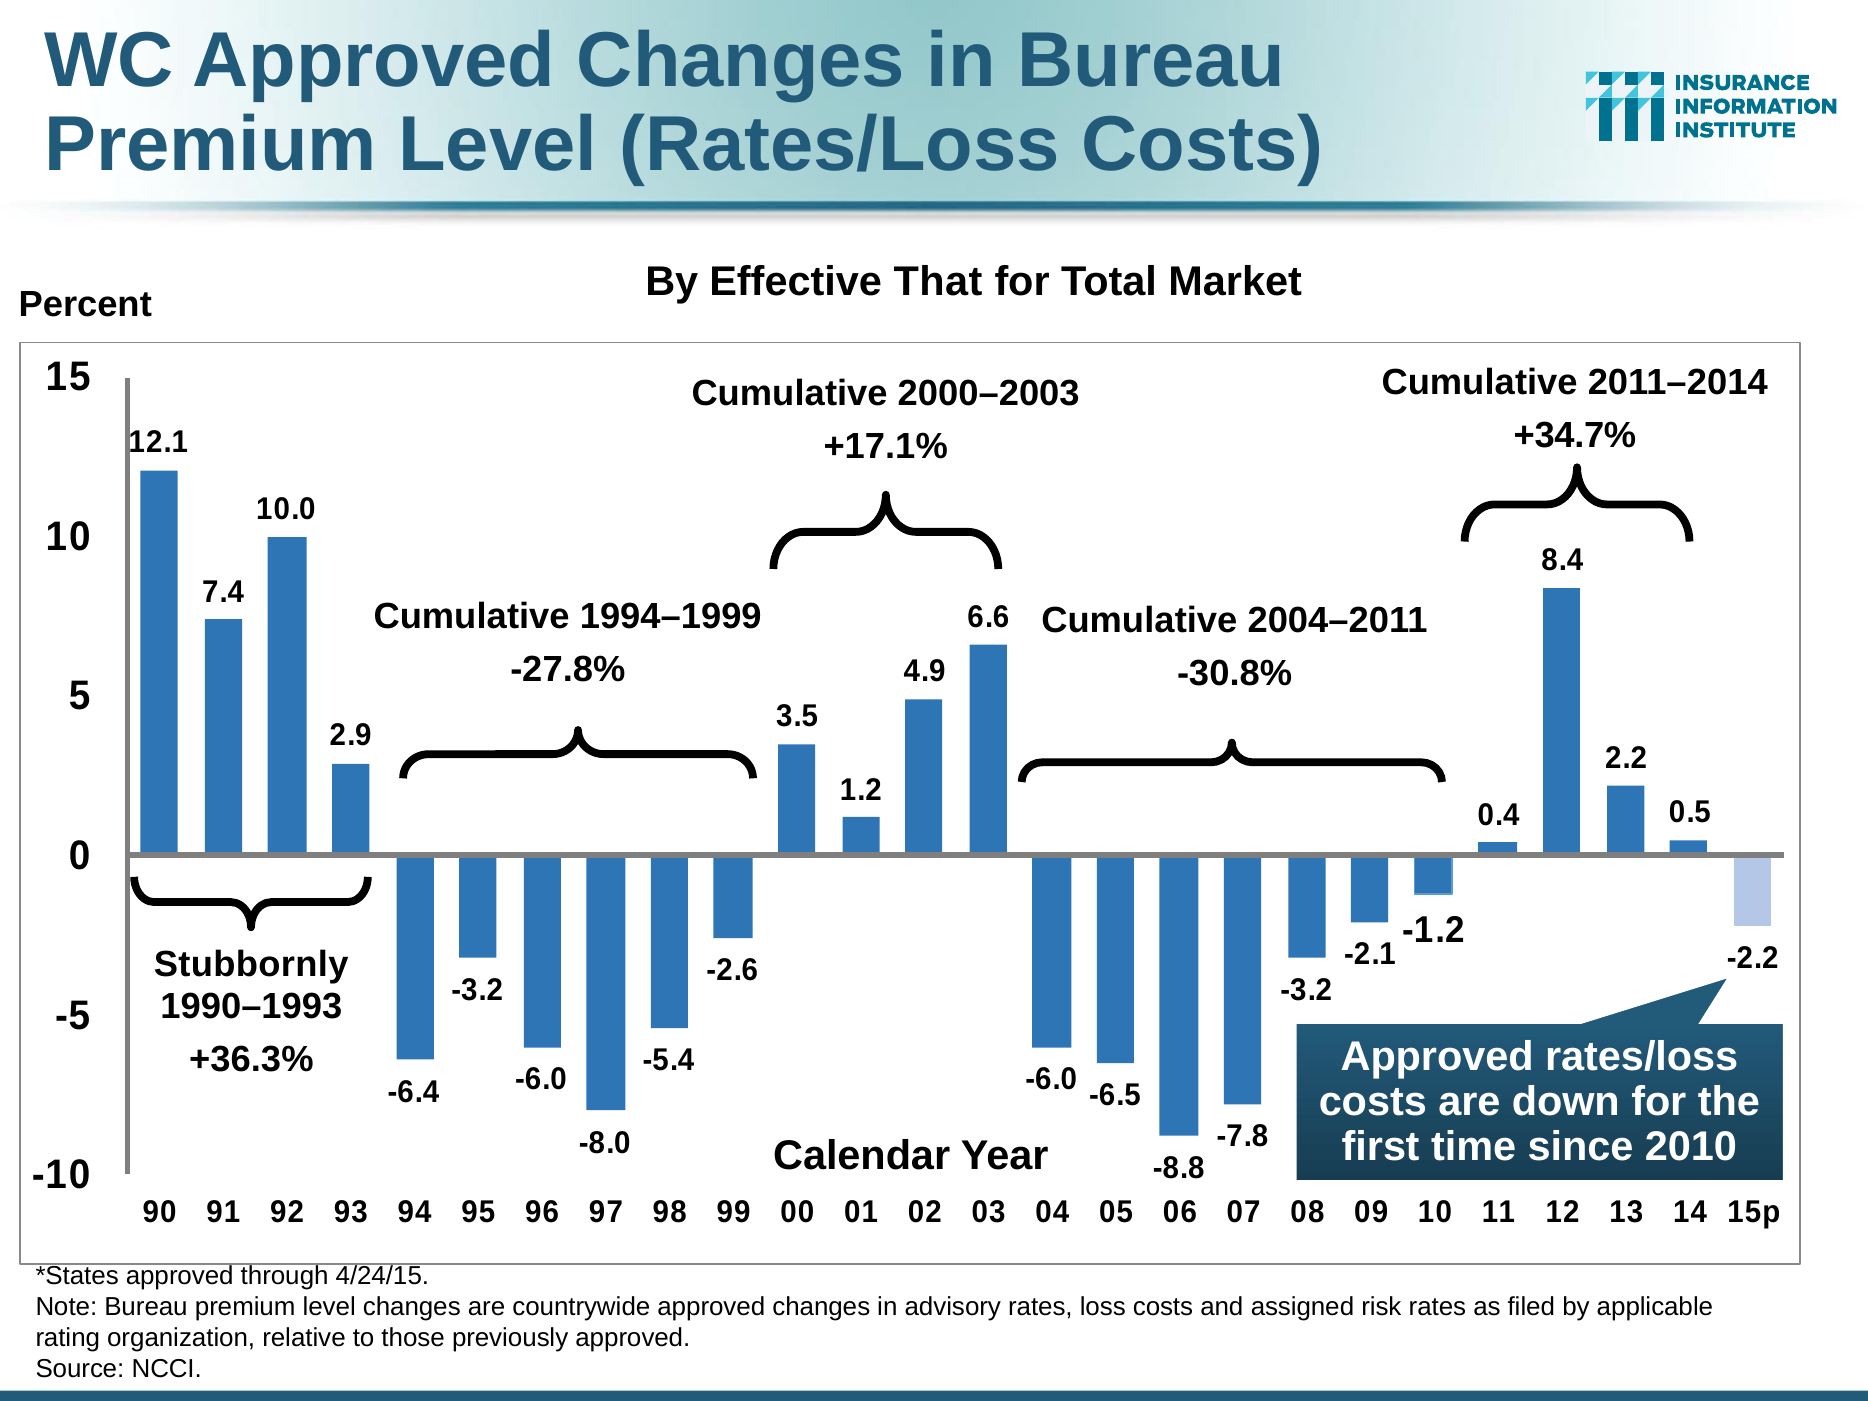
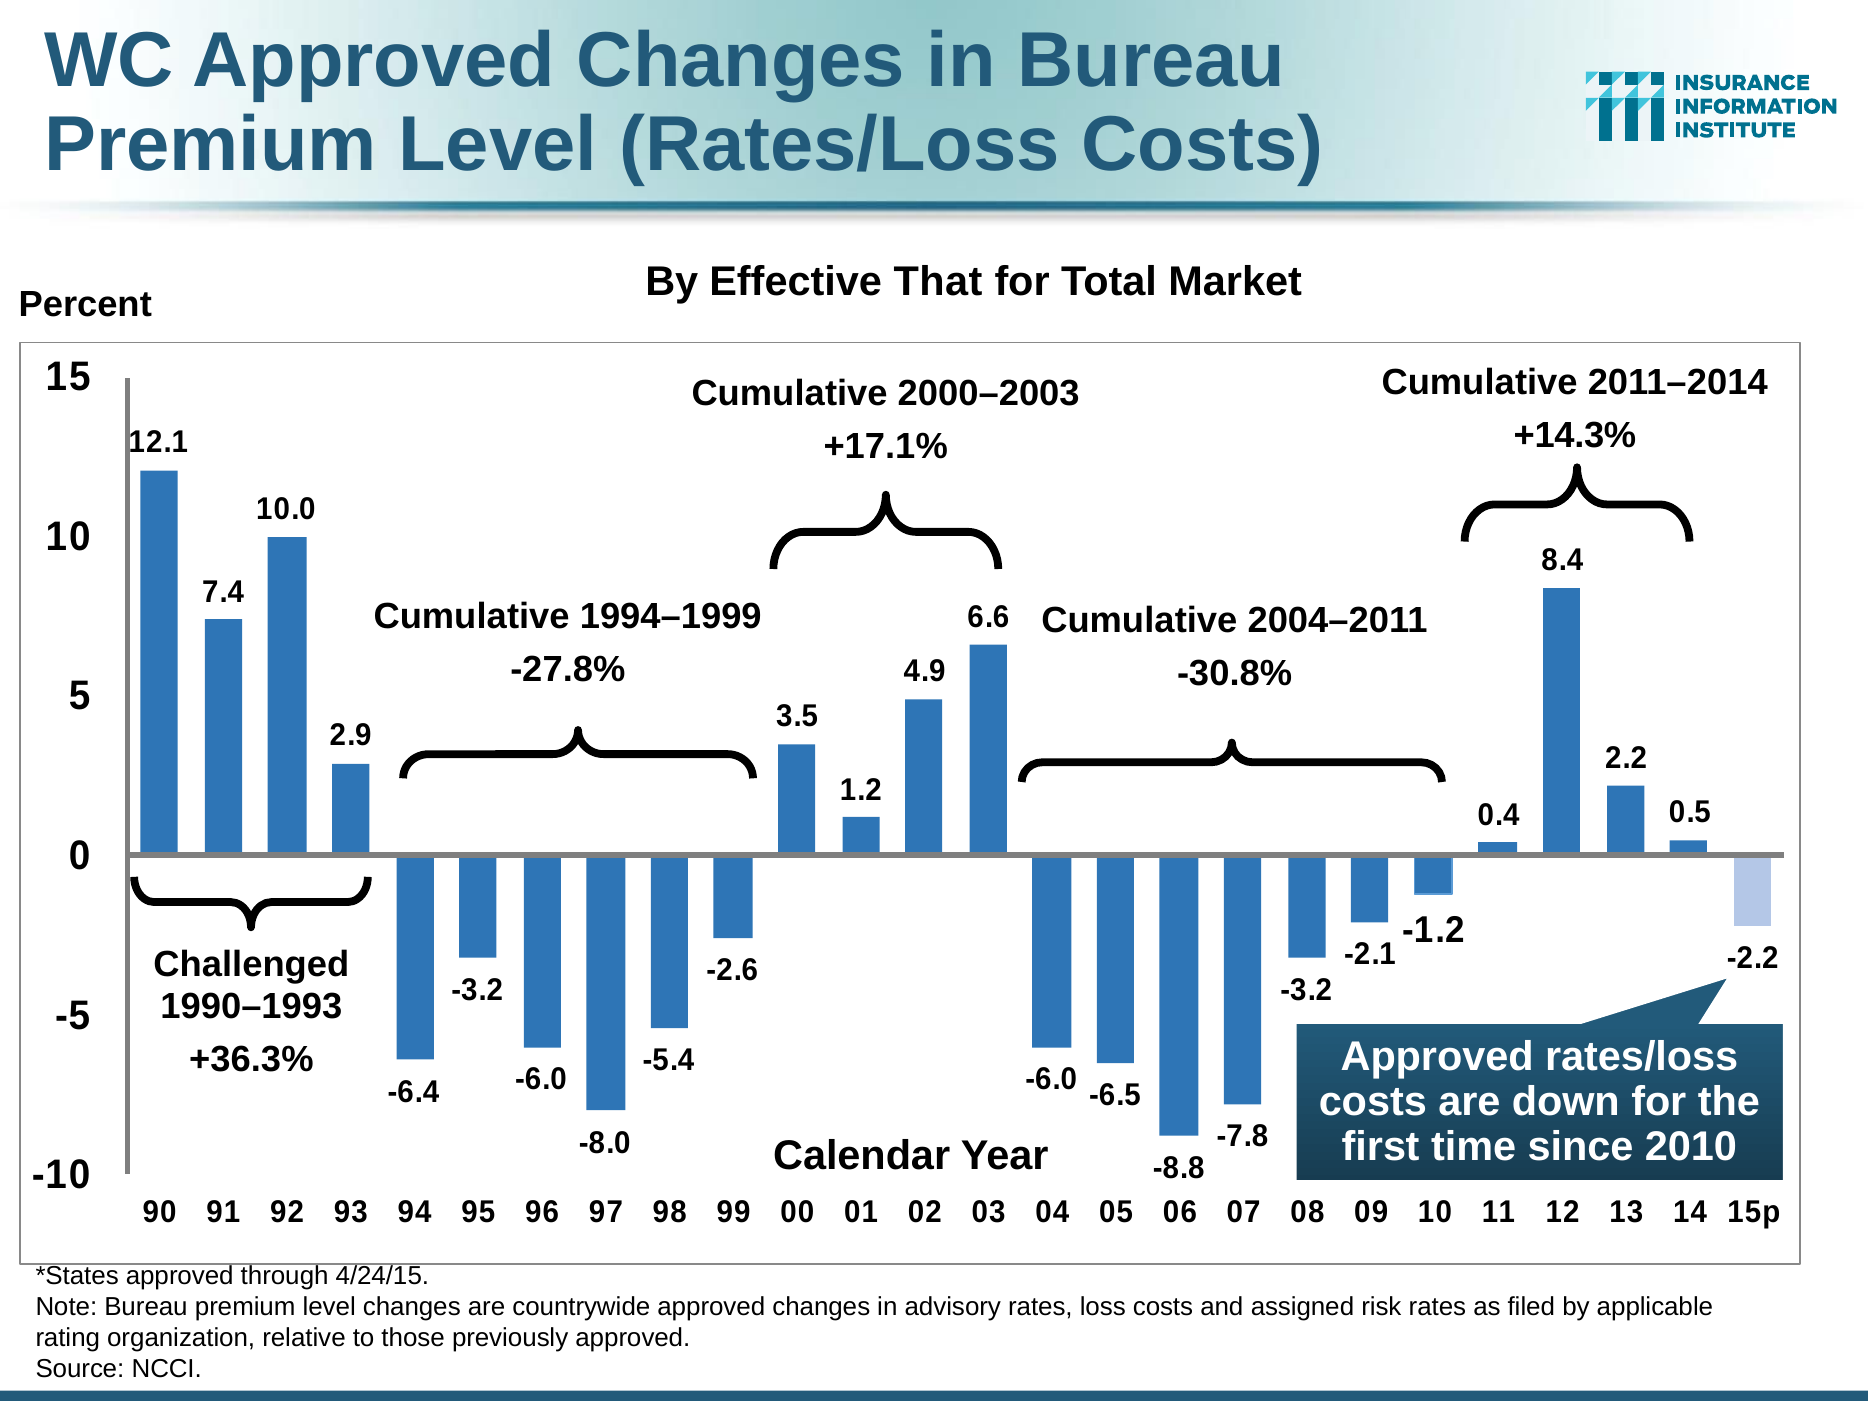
+34.7%: +34.7% -> +14.3% (1575, 436)
Stubbornly: Stubbornly -> Challenged (251, 964)
